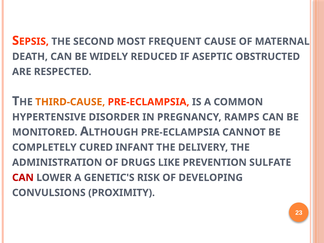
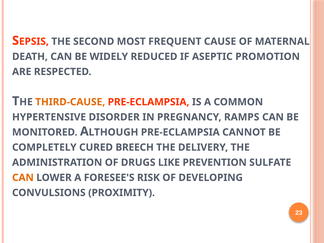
OBSTRUCTED: OBSTRUCTED -> PROMOTION (268, 57)
INFANT: INFANT -> BREECH (135, 147)
CAN colour: red -> orange (23, 178)
GENETIC'S: GENETIC'S -> FORESEE'S (109, 178)
